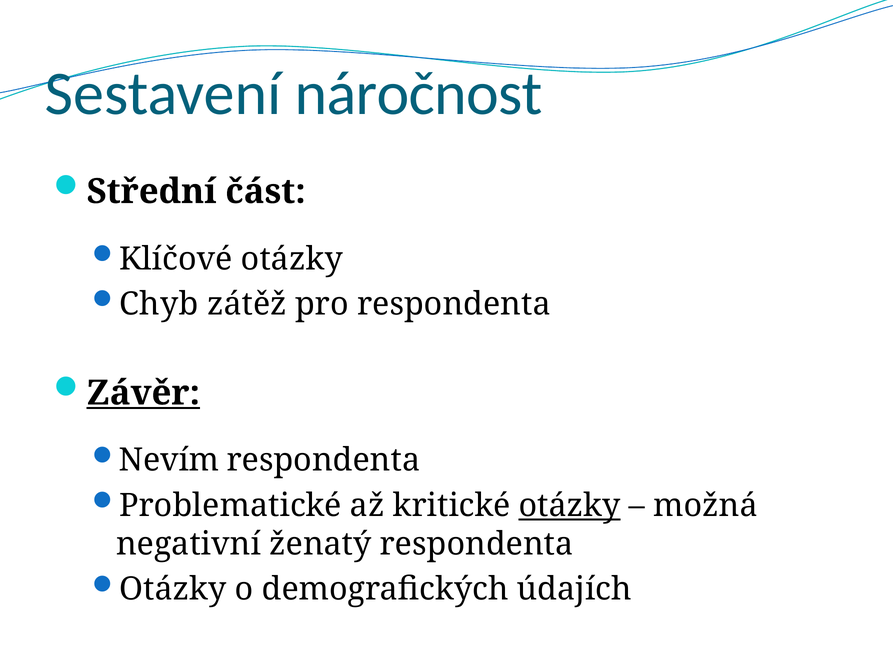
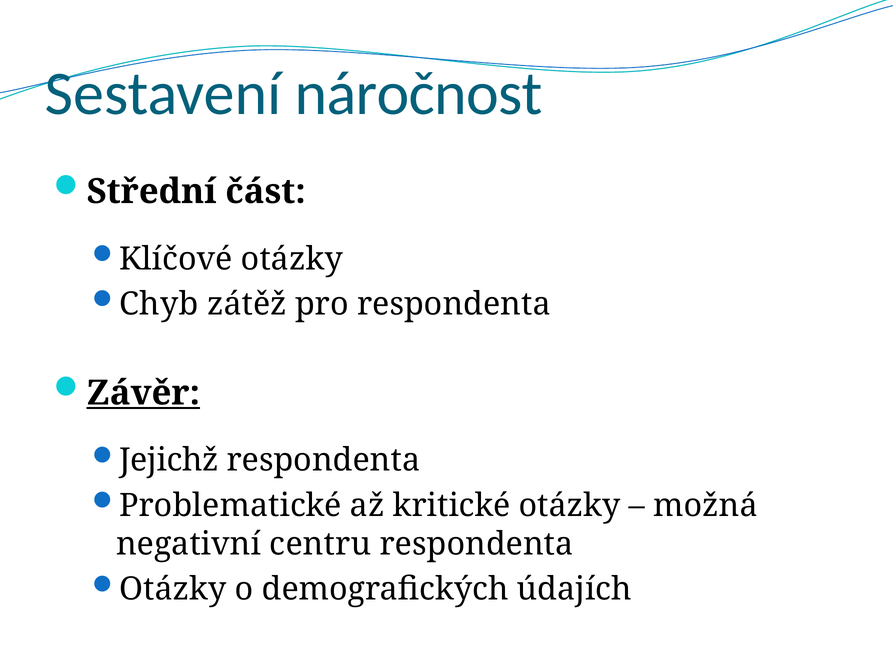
Nevím: Nevím -> Jejichž (169, 460)
otázky underline: present -> none (569, 505)
ženatý: ženatý -> centru (320, 544)
